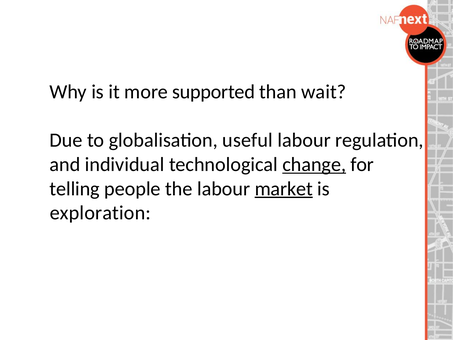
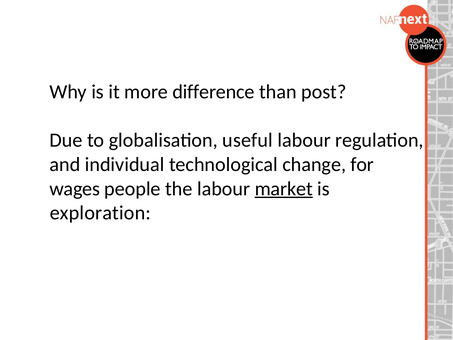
supported: supported -> difference (214, 92)
wait: wait -> post (324, 92)
change underline: present -> none (314, 164)
telling: telling -> wages (75, 189)
